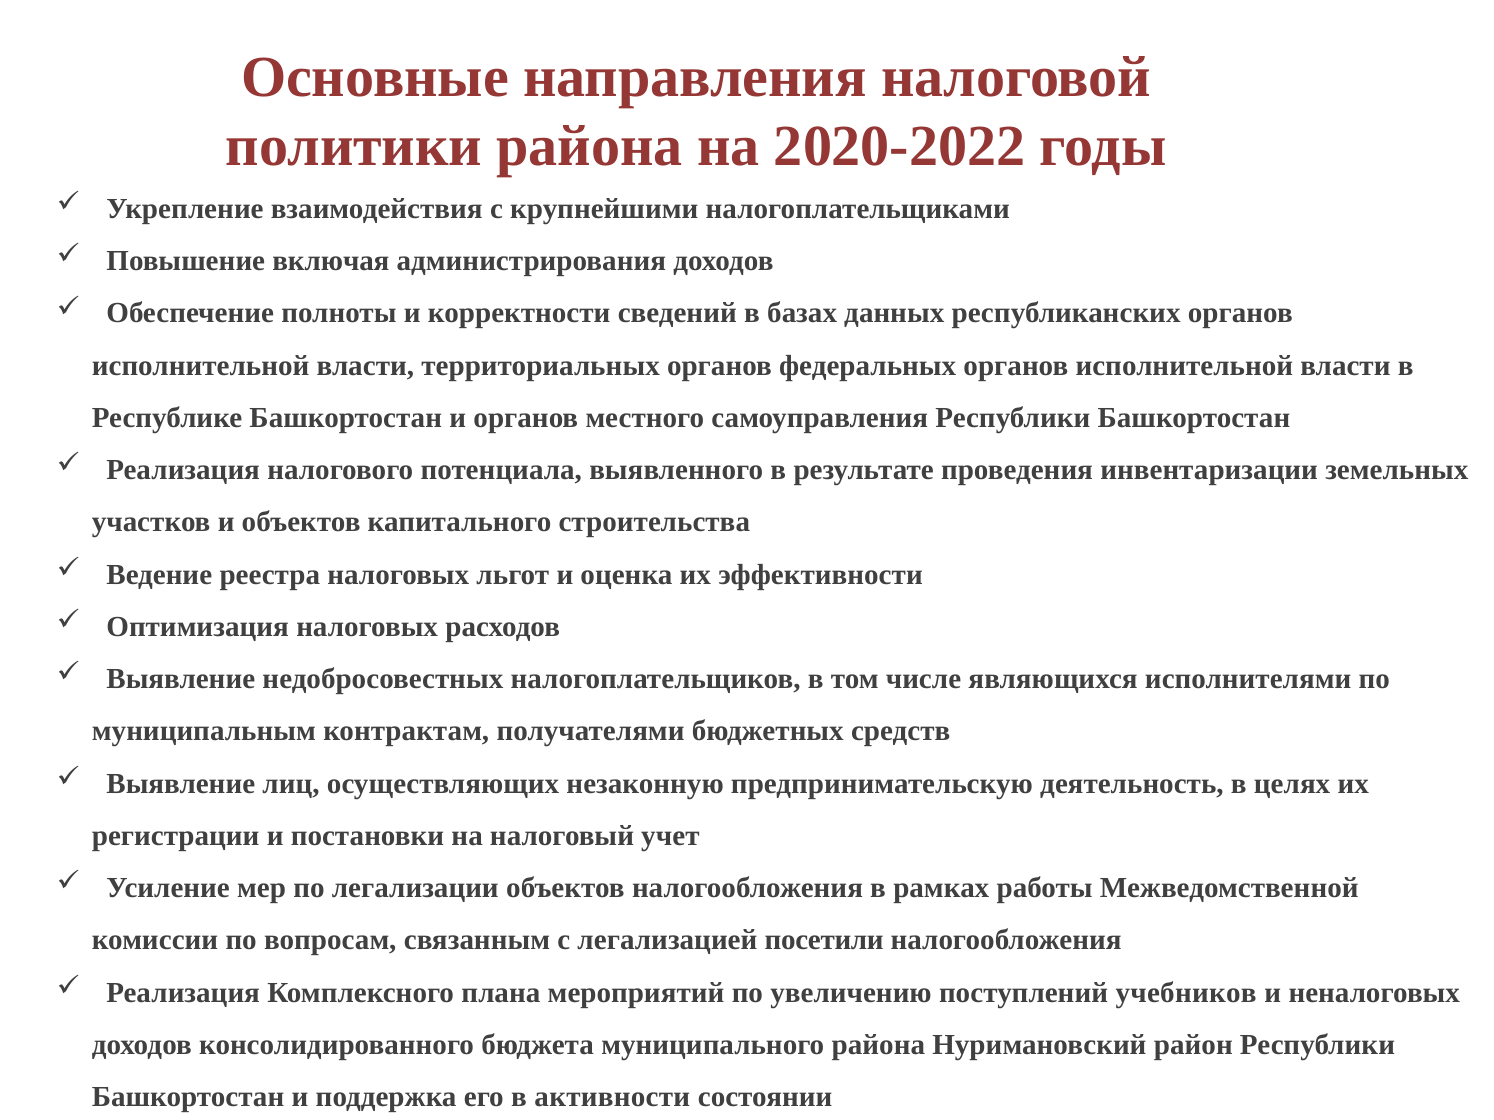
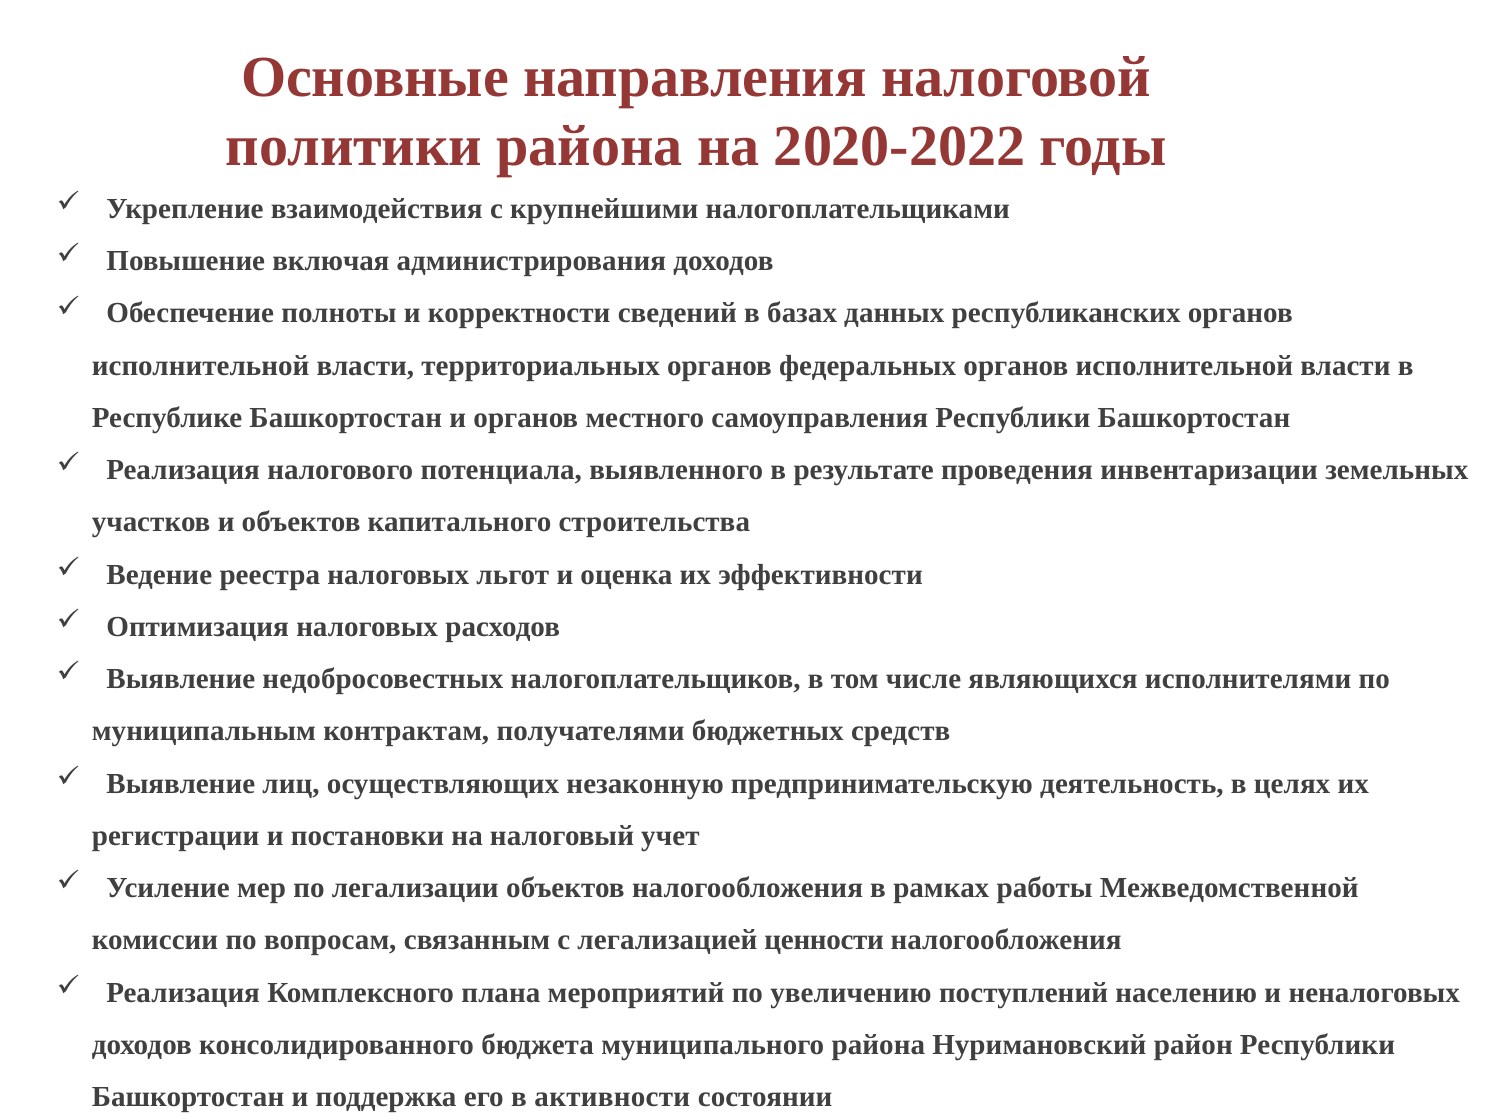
посетили: посетили -> ценности (824, 941)
учебников: учебников -> населению (1186, 993)
